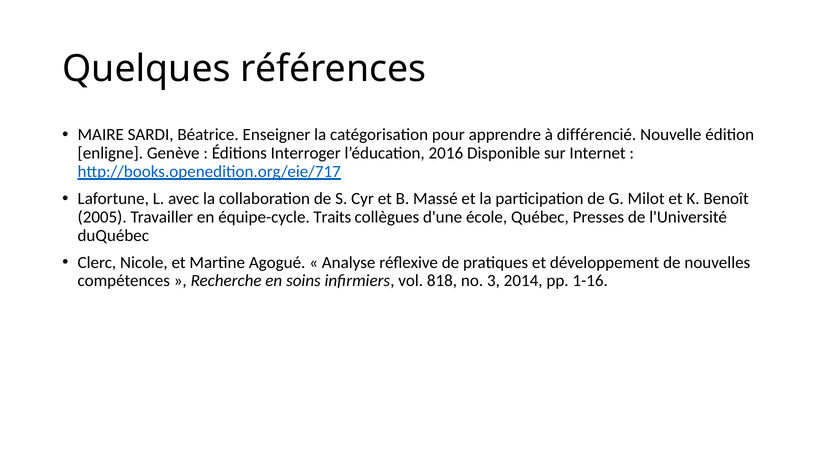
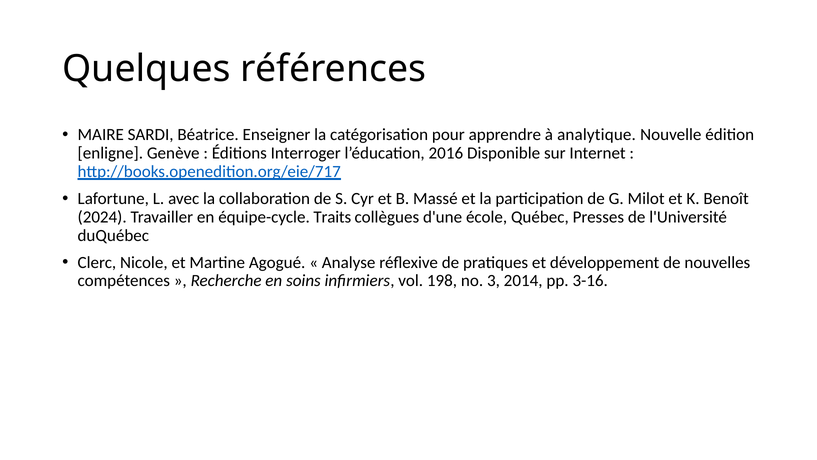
différencié: différencié -> analytique (597, 134)
2005: 2005 -> 2024 (102, 217)
818: 818 -> 198 (442, 281)
1-16: 1-16 -> 3-16 (590, 281)
